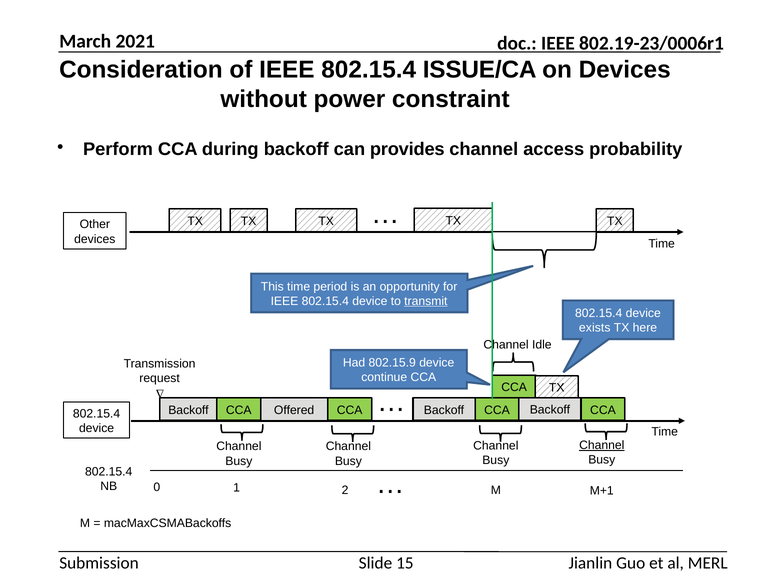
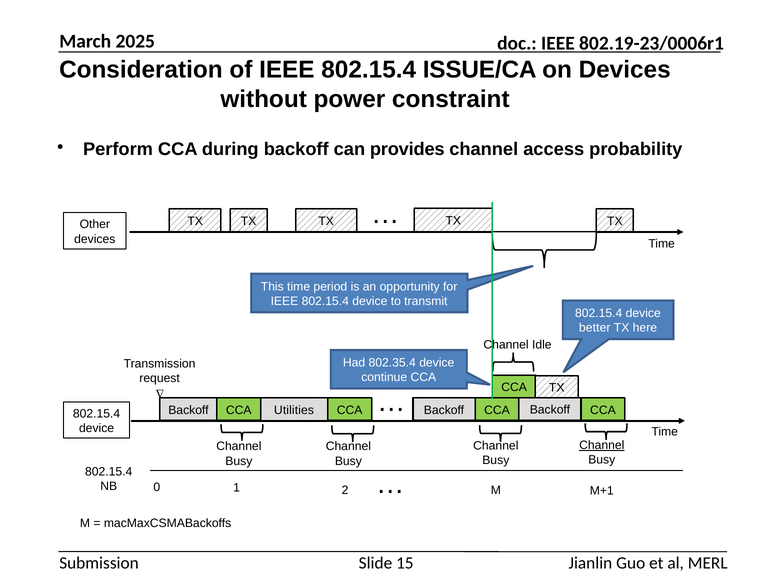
2021: 2021 -> 2025 (135, 41)
transmit underline: present -> none (426, 301)
exists: exists -> better (595, 328)
802.15.9: 802.15.9 -> 802.35.4 (392, 363)
Offered: Offered -> Utilities (294, 410)
